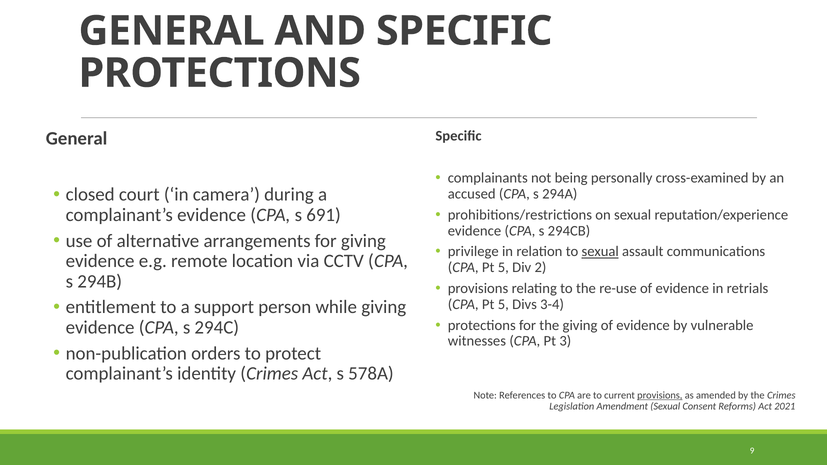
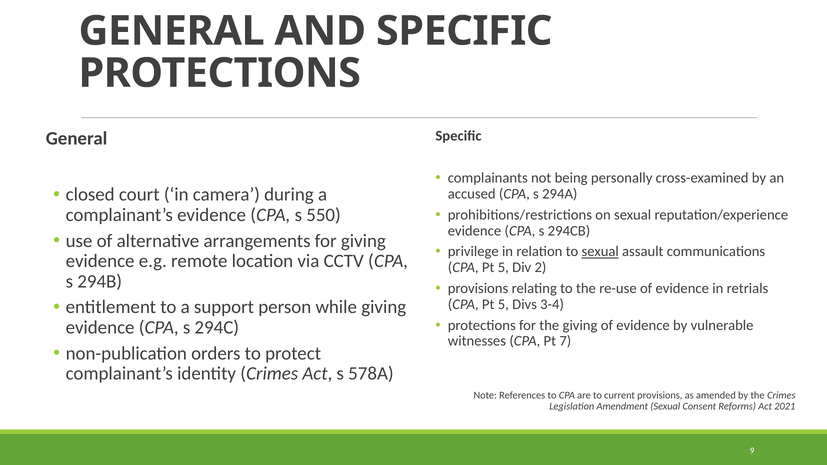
691: 691 -> 550 (324, 215)
3: 3 -> 7 (565, 341)
provisions underline: present -> none (660, 395)
